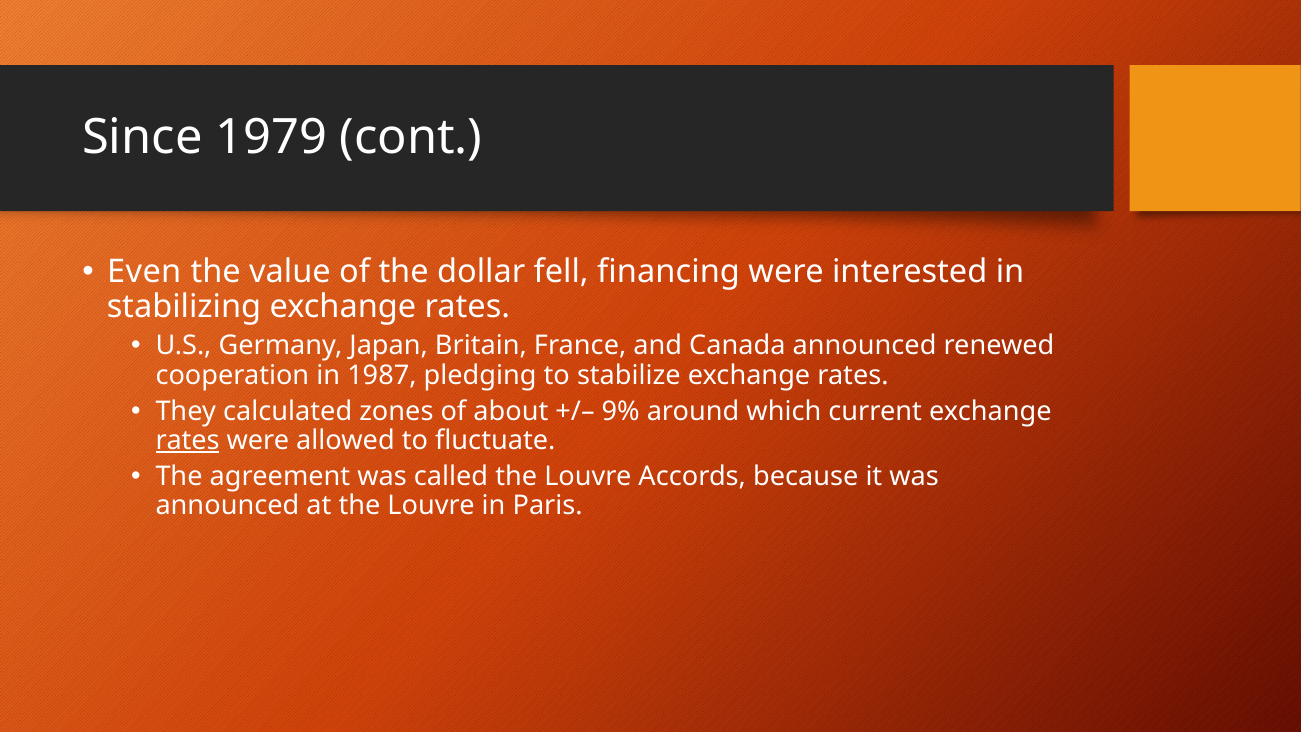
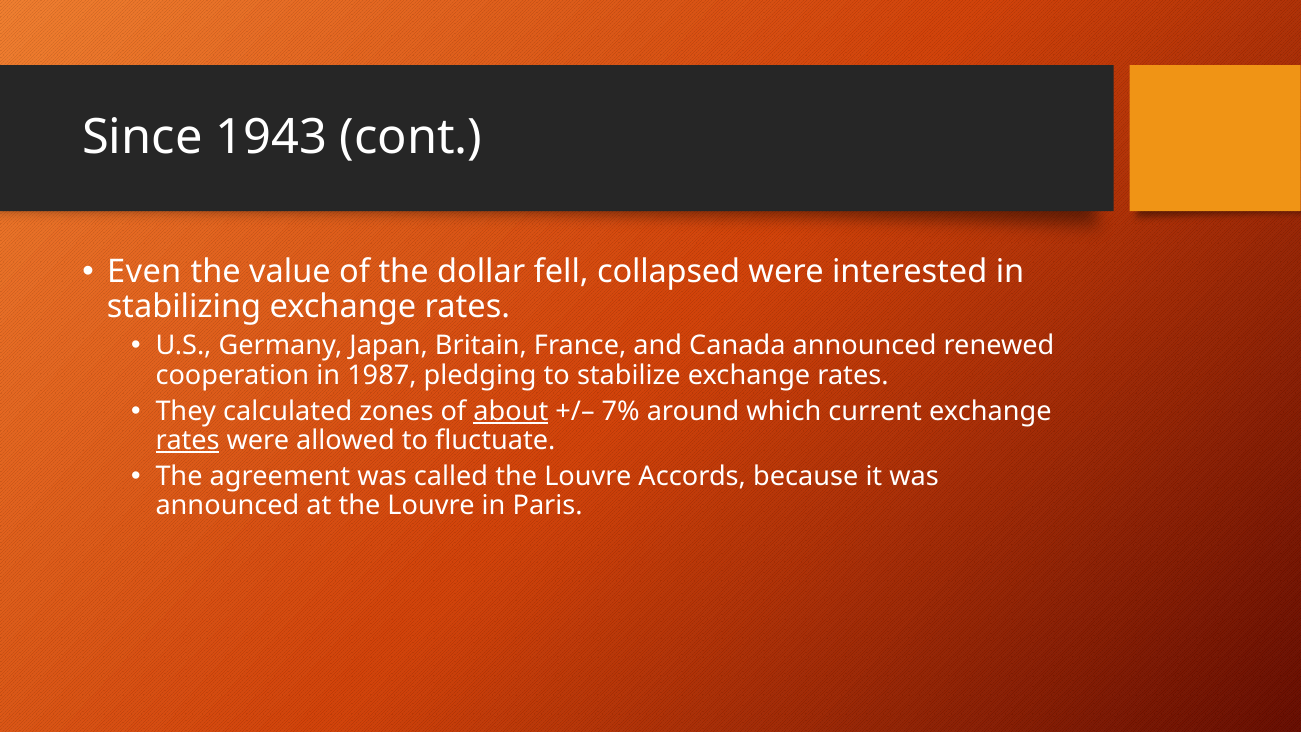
1979: 1979 -> 1943 (271, 138)
financing: financing -> collapsed (669, 272)
about underline: none -> present (511, 411)
9%: 9% -> 7% (621, 411)
